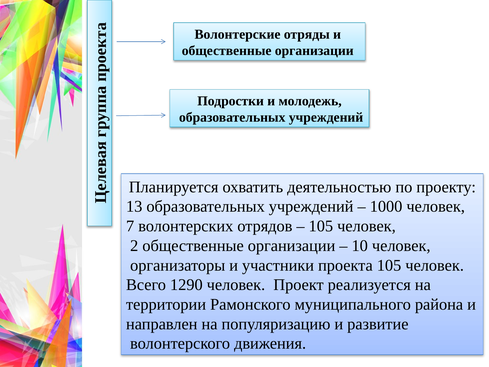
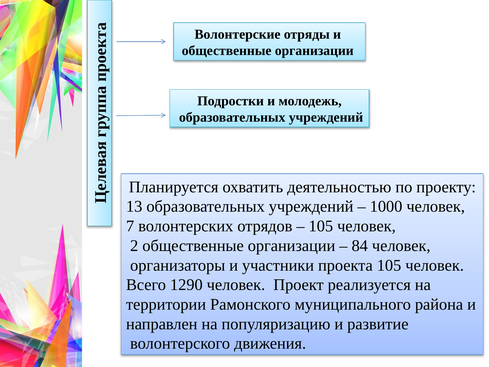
10: 10 -> 84 (360, 246)
